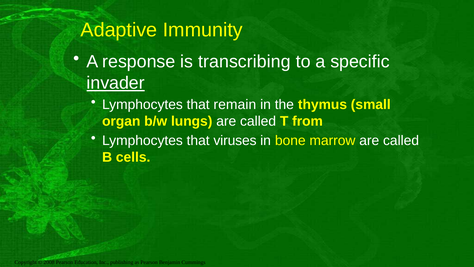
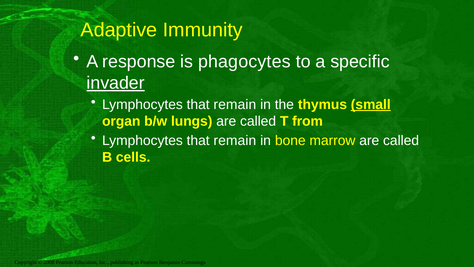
transcribing: transcribing -> phagocytes (244, 62)
small underline: none -> present (371, 104)
viruses: viruses -> remain (235, 140)
